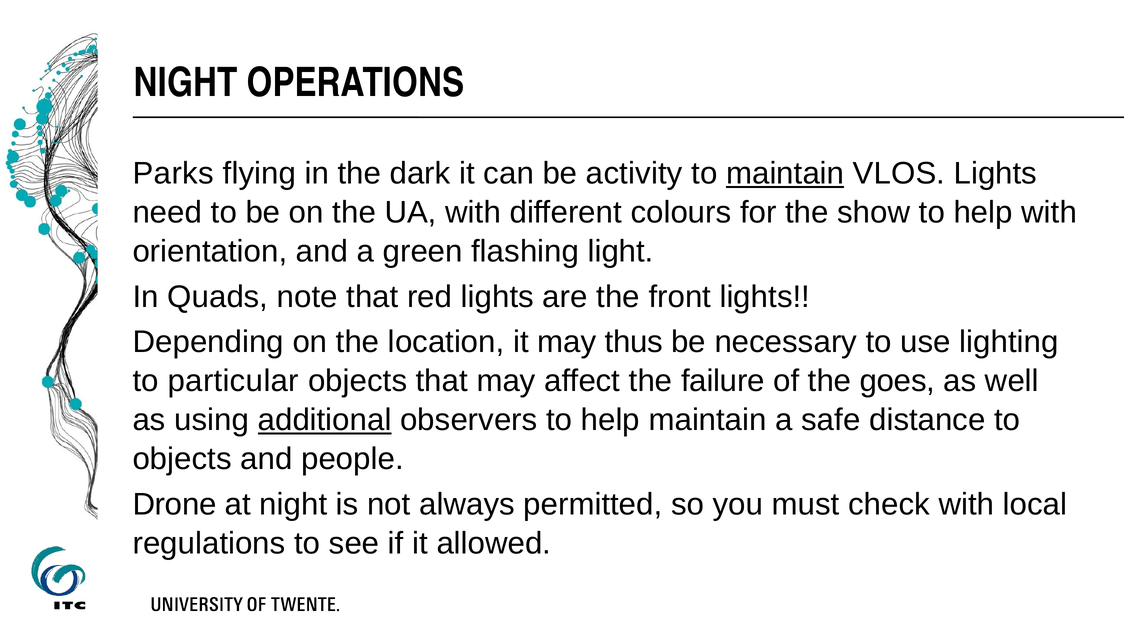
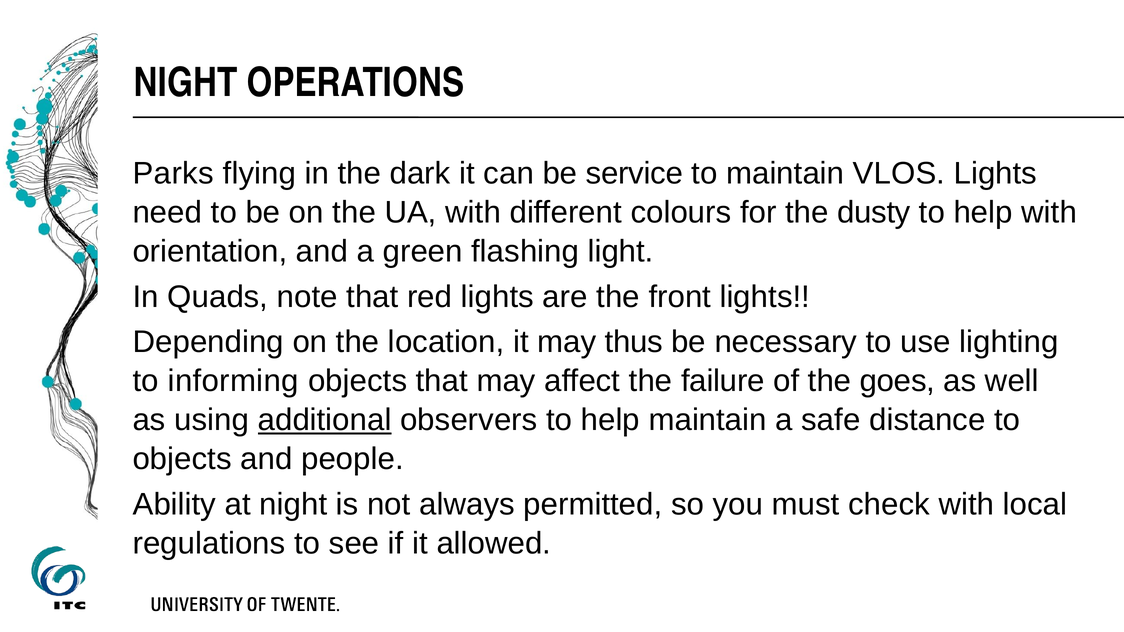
activity: activity -> service (635, 174)
maintain underline: present -> none (785, 174)
show: show -> dusty (874, 213)
particular: particular -> informing (233, 381)
Drone: Drone -> Ability (174, 504)
